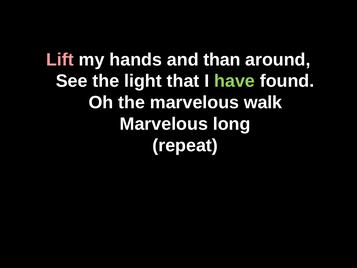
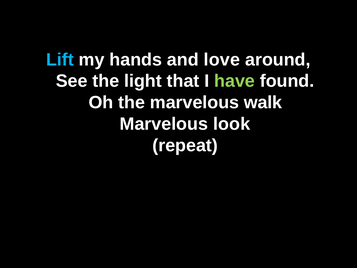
Lift colour: pink -> light blue (60, 60)
than: than -> love (222, 60)
long: long -> look (232, 124)
